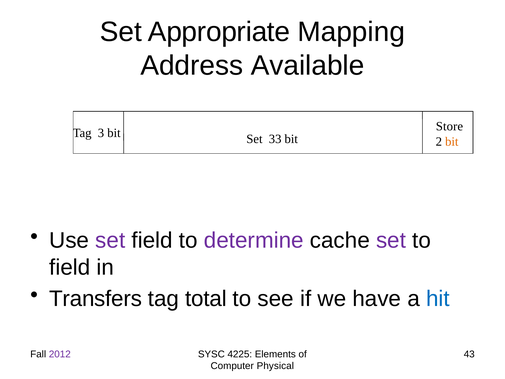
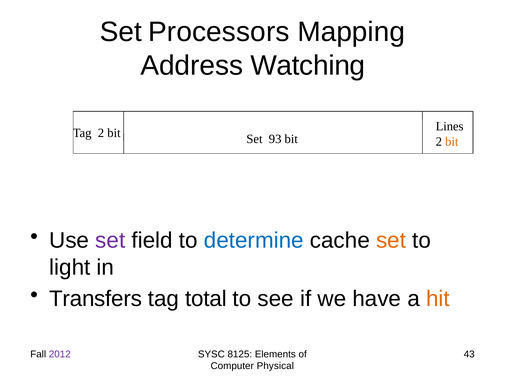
Appropriate: Appropriate -> Processors (219, 32)
Available: Available -> Watching (308, 66)
Store: Store -> Lines (450, 126)
Tag 3: 3 -> 2 (101, 133)
33: 33 -> 93 (275, 139)
determine colour: purple -> blue (254, 240)
set colour: purple -> orange (391, 240)
field: field -> light (70, 267)
hit colour: blue -> orange (438, 299)
4225: 4225 -> 8125 (240, 354)
